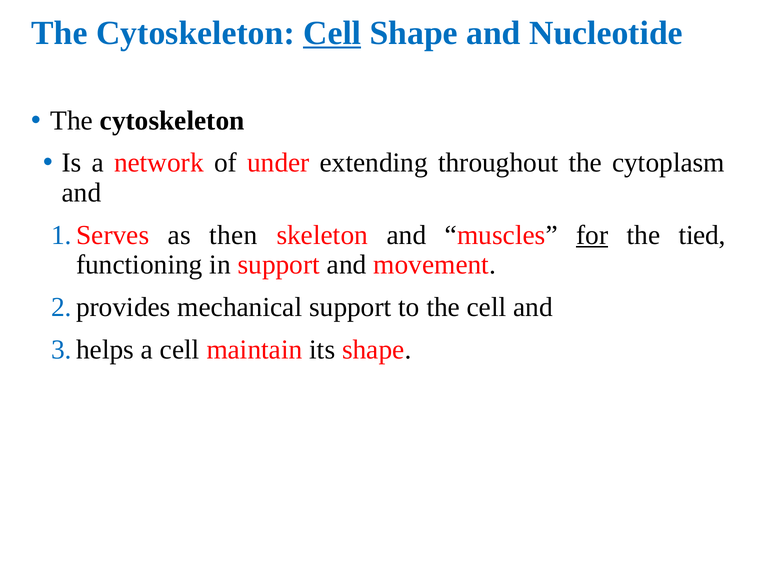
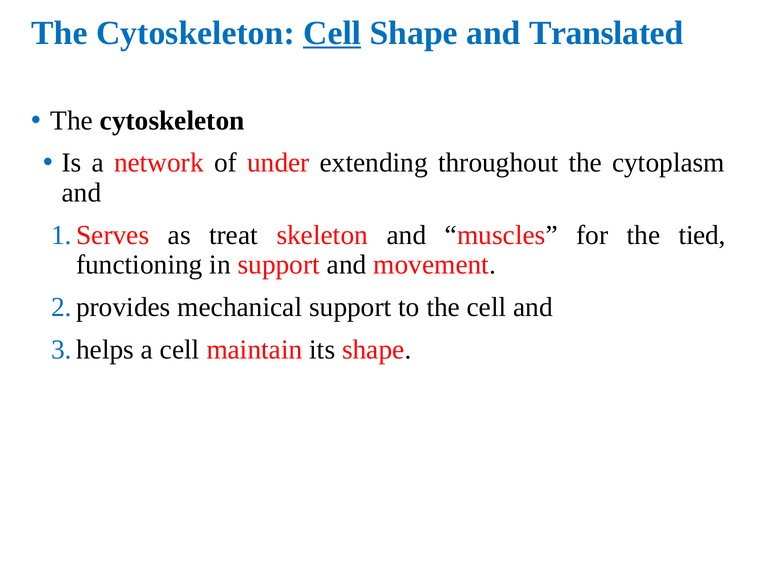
Nucleotide: Nucleotide -> Translated (606, 33)
then: then -> treat (234, 235)
for underline: present -> none (592, 235)
